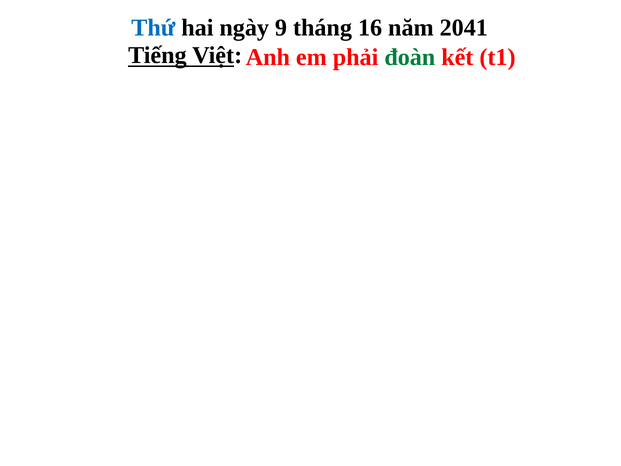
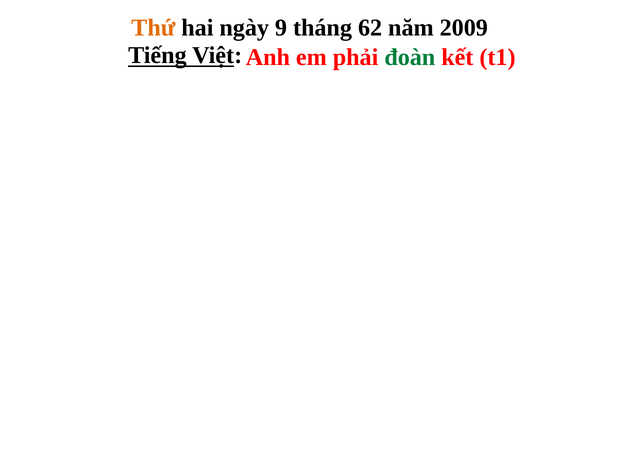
Thứ colour: blue -> orange (153, 28)
16: 16 -> 62 (370, 28)
2041: 2041 -> 2009 (464, 28)
